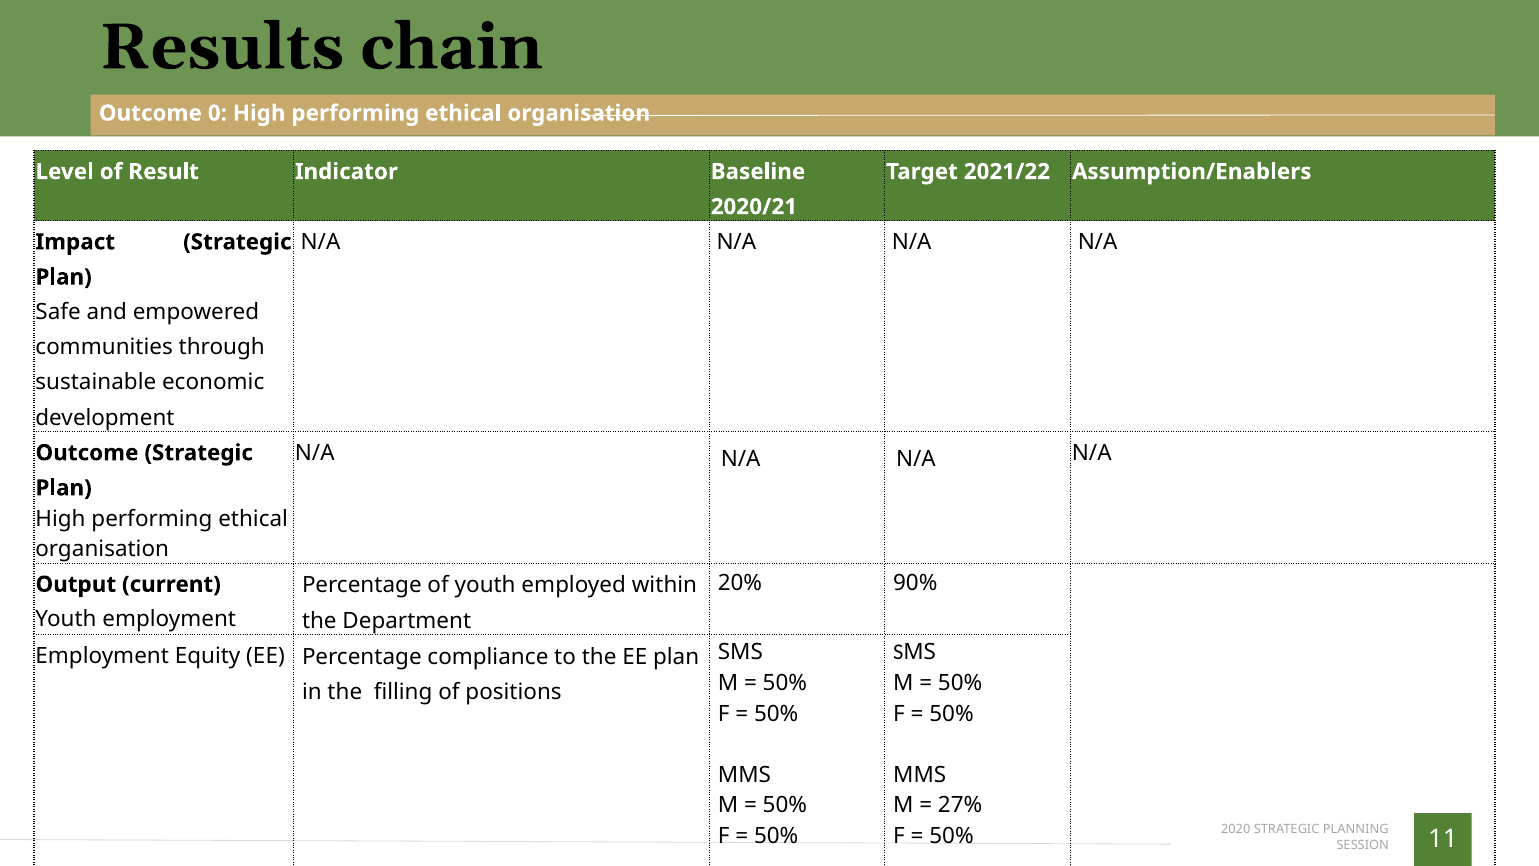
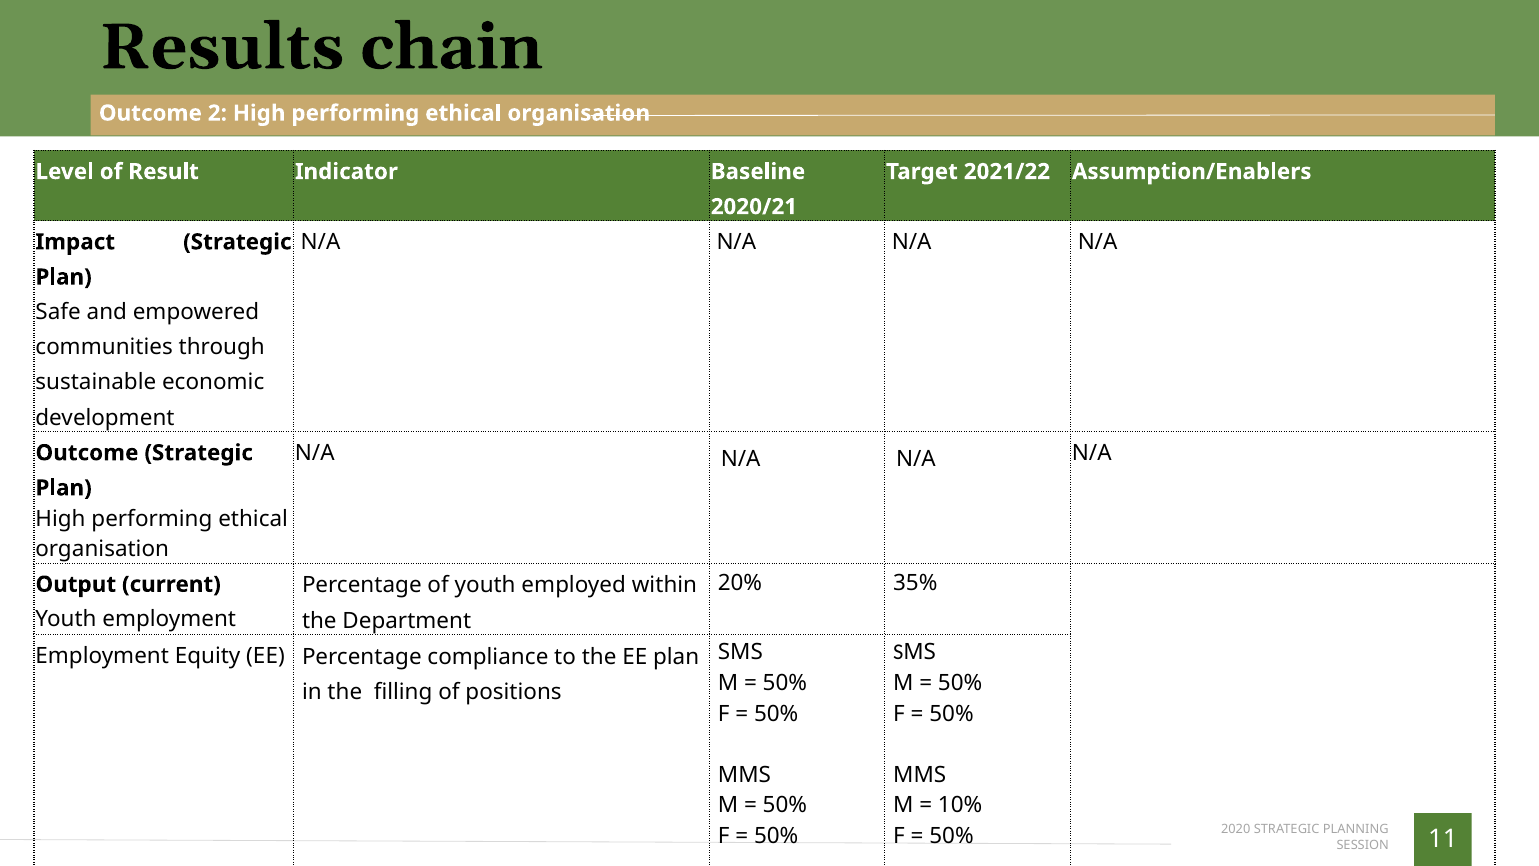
Outcome 0: 0 -> 2 (217, 113)
90%: 90% -> 35% (915, 583)
27%: 27% -> 10% (960, 805)
